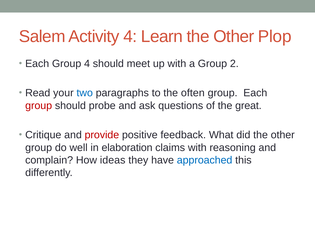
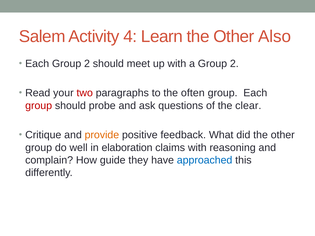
Plop: Plop -> Also (275, 37)
Each Group 4: 4 -> 2 (87, 64)
two colour: blue -> red (85, 93)
great: great -> clear (248, 106)
provide colour: red -> orange (102, 135)
ideas: ideas -> guide (113, 160)
